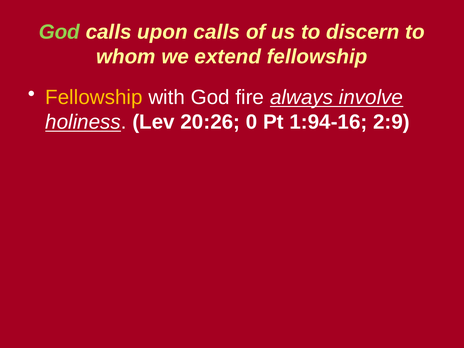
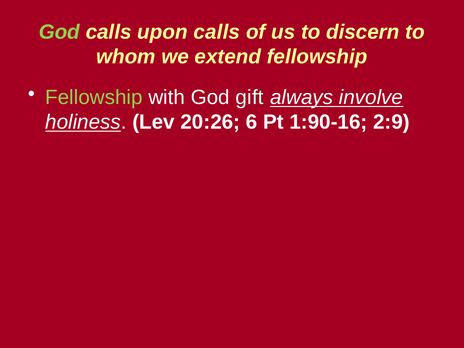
Fellowship colour: yellow -> light green (94, 97)
fire: fire -> gift (250, 97)
0: 0 -> 6 (252, 122)
1:94-16: 1:94-16 -> 1:90-16 (328, 122)
